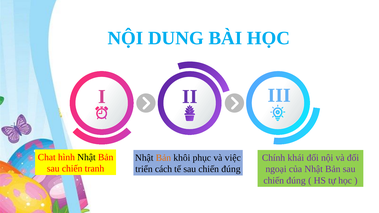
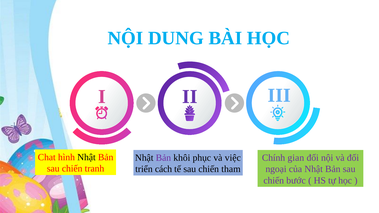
Bản colour: orange -> purple (163, 158)
khái: khái -> gian (296, 158)
tế sau chiến đúng: đúng -> tham (231, 169)
đúng: đúng -> bước (296, 181)
